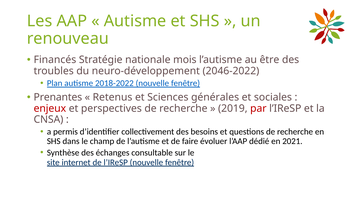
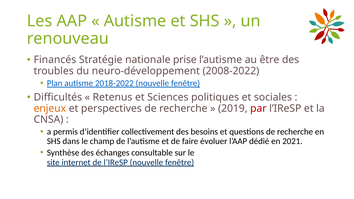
mois: mois -> prise (185, 60)
2046-2022: 2046-2022 -> 2008-2022 (231, 71)
Prenantes: Prenantes -> Difficultés (58, 97)
générales: générales -> politiques (215, 97)
enjeux colour: red -> orange (50, 108)
